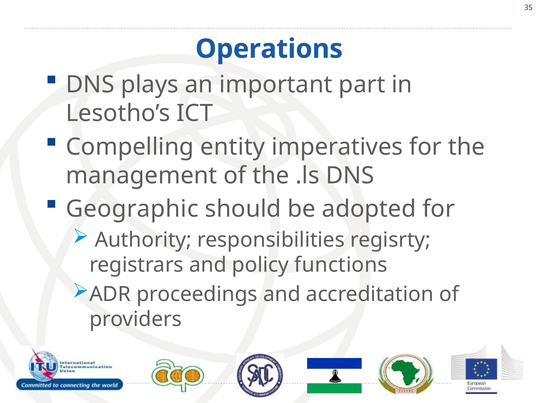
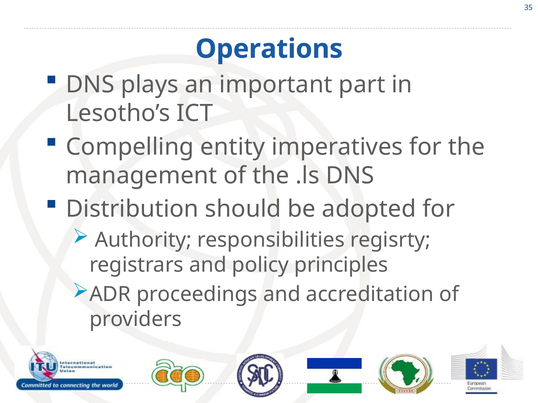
Geographic: Geographic -> Distribution (132, 209)
functions: functions -> principles (341, 265)
